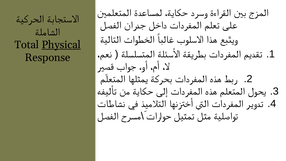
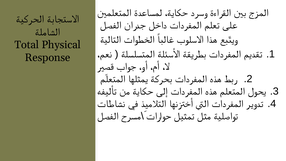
Physical underline: present -> none (61, 45)
